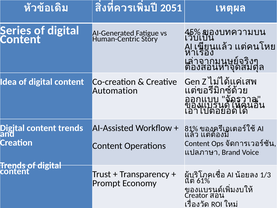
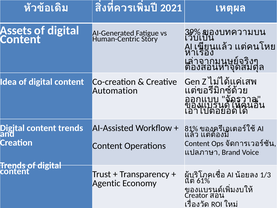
2051: 2051 -> 2021 (171, 8)
Series: Series -> Assets (16, 30)
45%: 45% -> 39% (193, 32)
Prompt: Prompt -> Agentic (106, 183)
